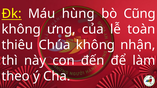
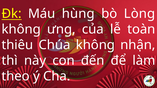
Cũng: Cũng -> Lòng (139, 14)
